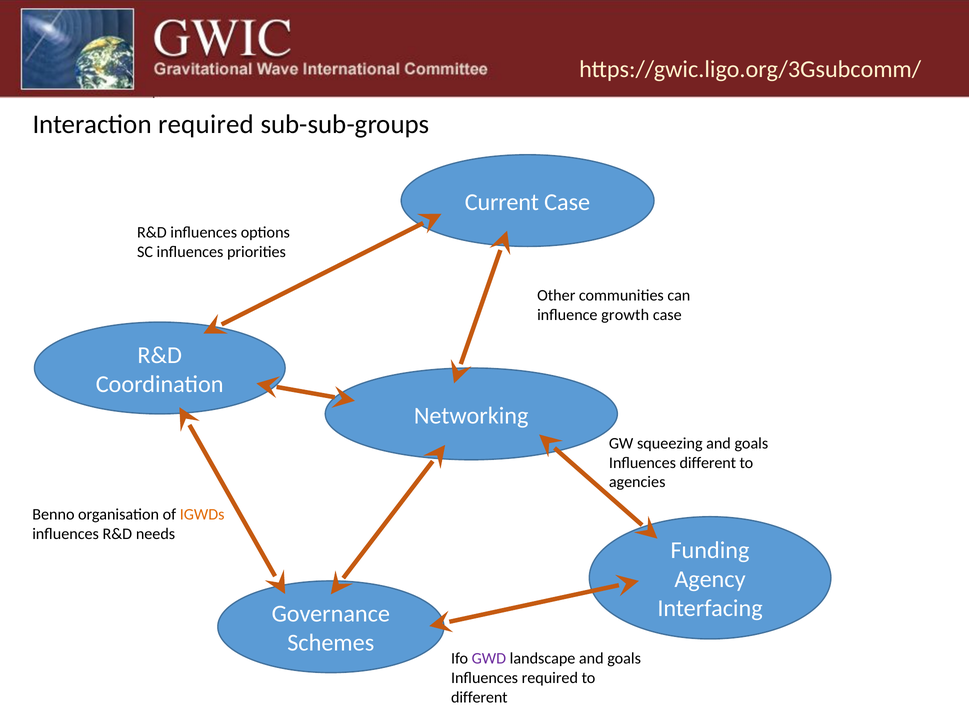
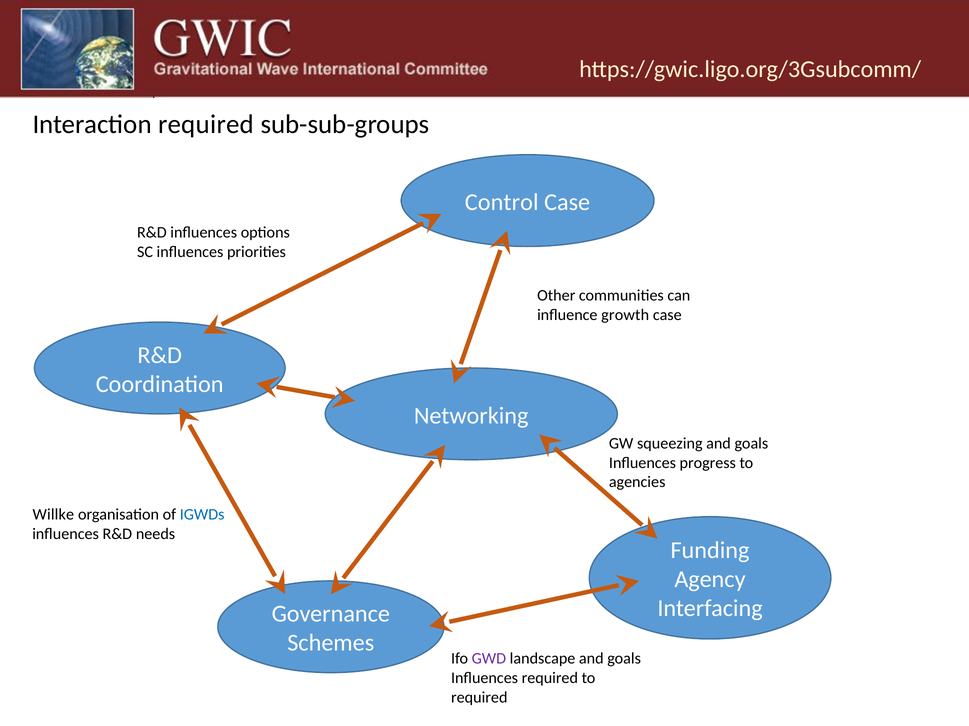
Current: Current -> Control (502, 202)
Influences different: different -> progress (708, 463)
Benno: Benno -> Willke (53, 515)
IGWDs colour: orange -> blue (202, 515)
different: different -> required (479, 698)
